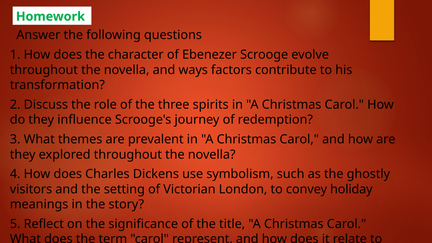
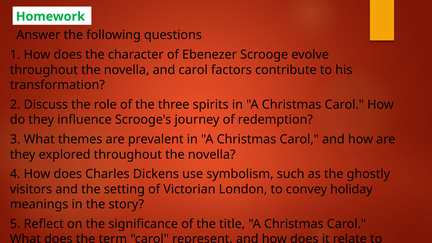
and ways: ways -> carol (193, 70)
